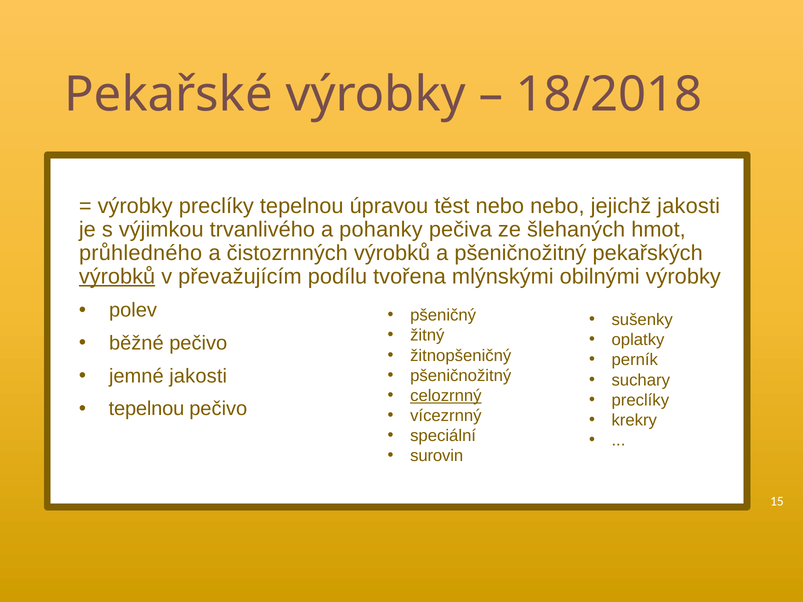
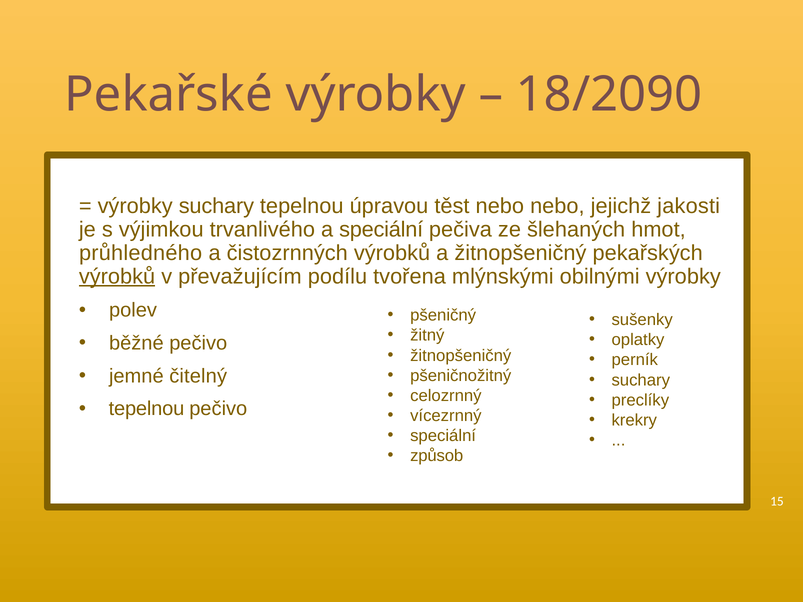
18/2018: 18/2018 -> 18/2090 (609, 95)
výrobky preclíky: preclíky -> suchary (216, 206)
a pohanky: pohanky -> speciální (381, 230)
a pšeničnožitný: pšeničnožitný -> žitnopšeničný (520, 253)
jemné jakosti: jakosti -> čitelný (198, 376)
celozrnný underline: present -> none (446, 396)
surovin: surovin -> způsob (437, 456)
